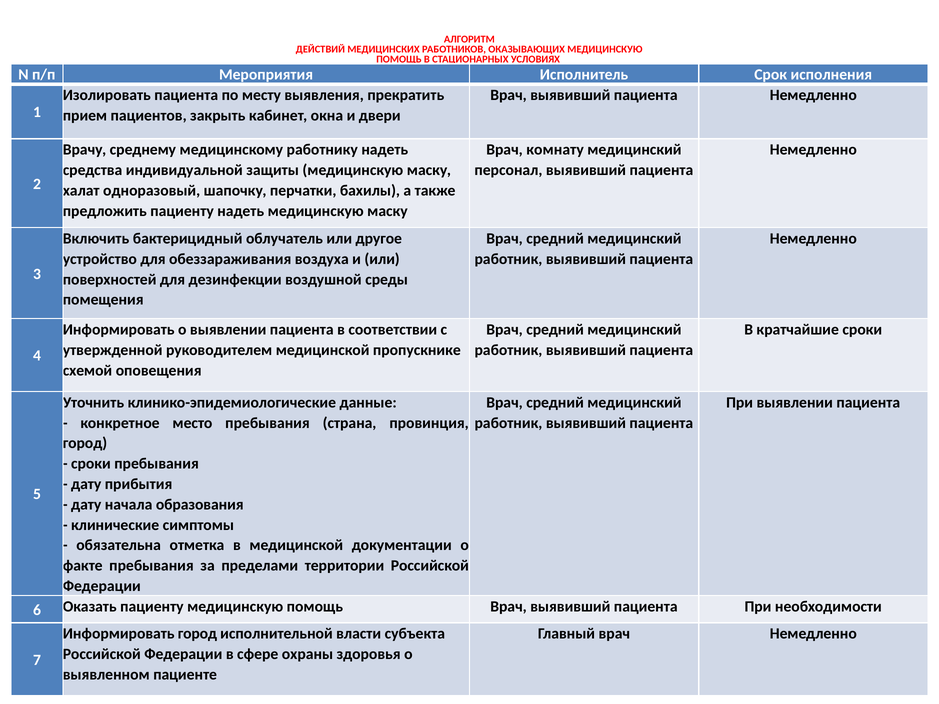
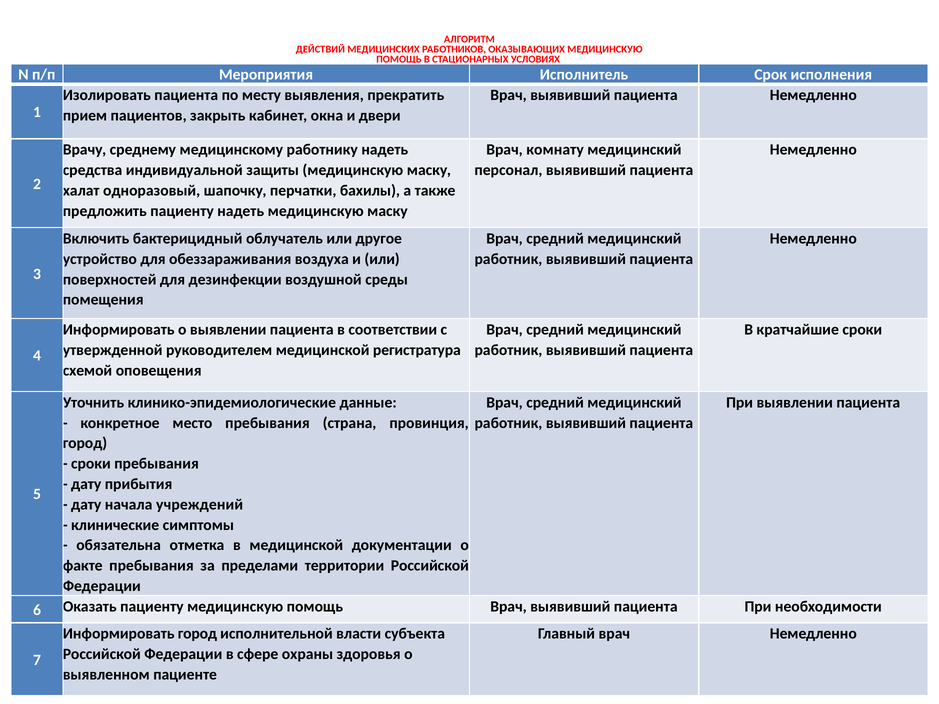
пропускнике: пропускнике -> регистратура (417, 350)
образования: образования -> учреждений (200, 505)
